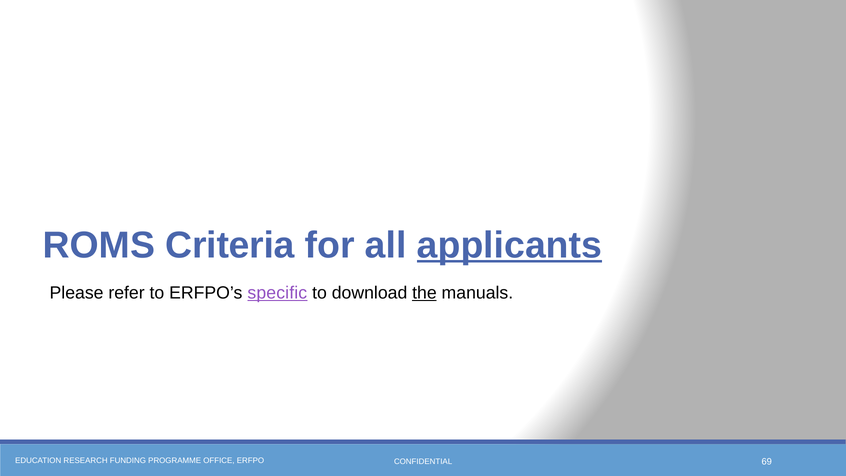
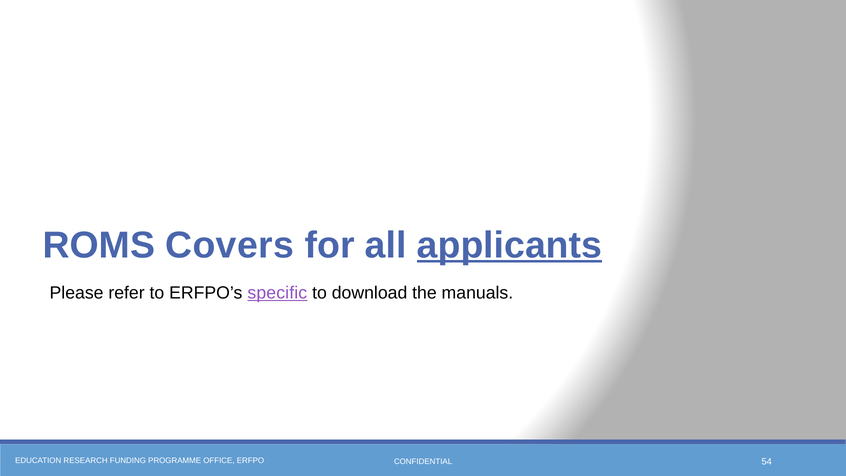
Criteria: Criteria -> Covers (230, 245)
the underline: present -> none (424, 293)
69: 69 -> 54 (767, 462)
